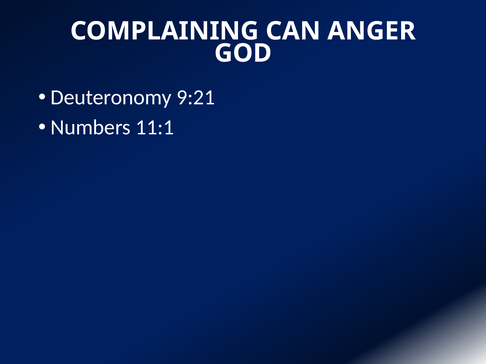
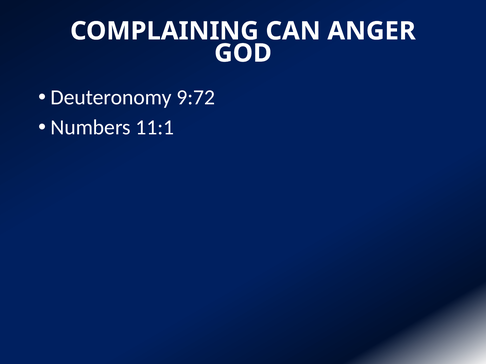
9:21: 9:21 -> 9:72 (196, 97)
